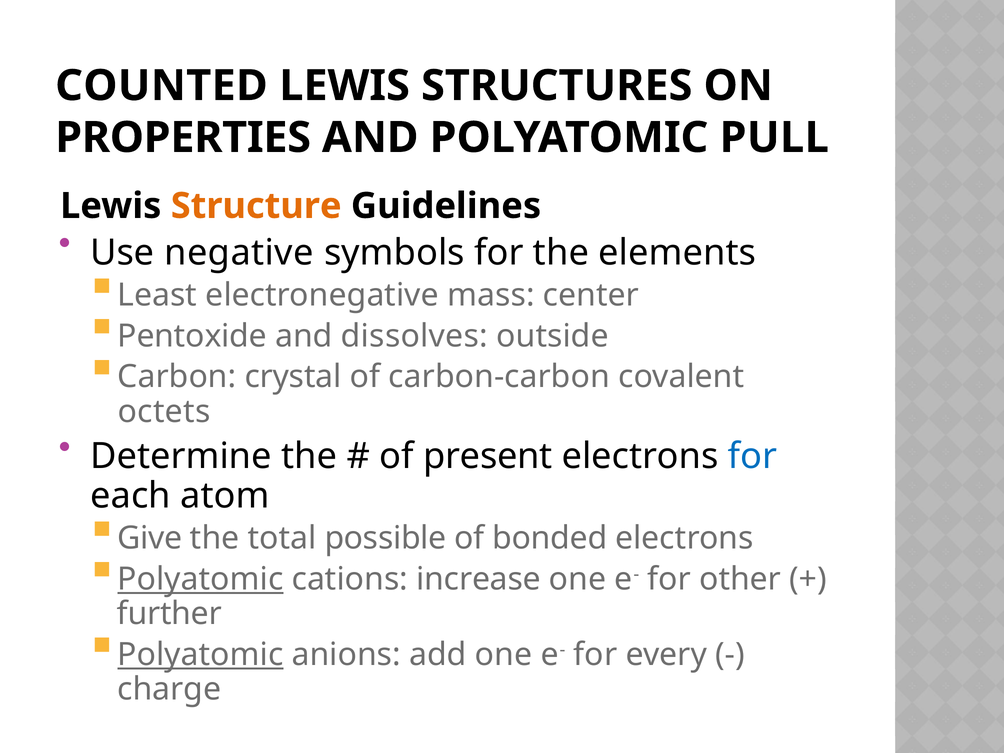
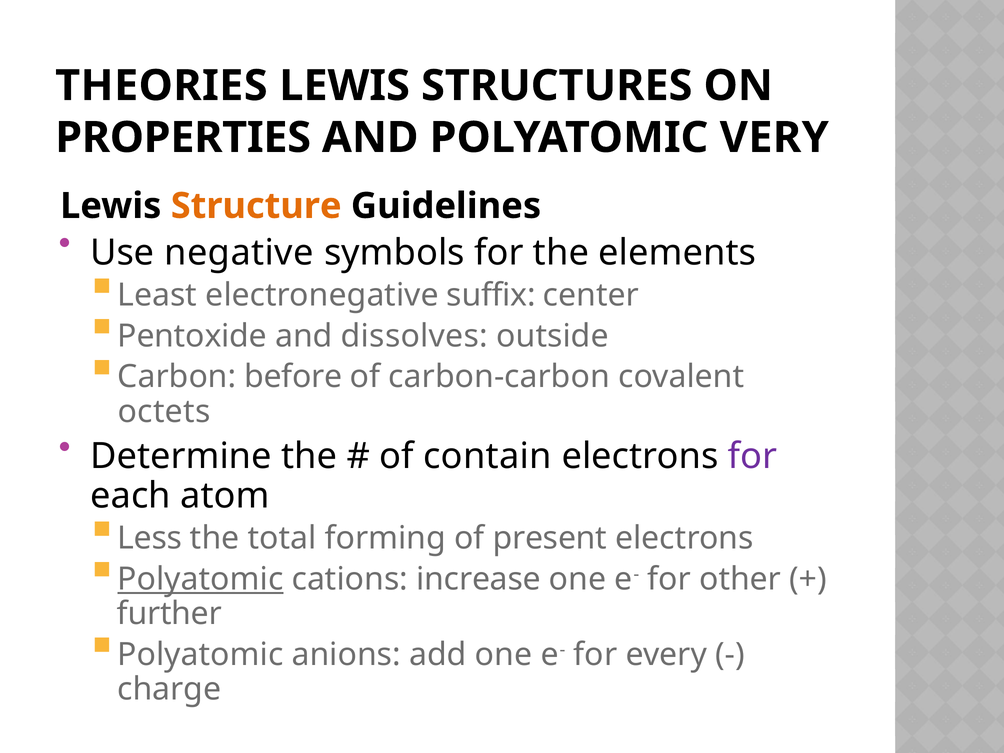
COUNTED: COUNTED -> THEORIES (161, 86)
PULL: PULL -> VERY (774, 138)
mass: mass -> suffix (491, 295)
crystal: crystal -> before (293, 377)
present: present -> contain (488, 456)
for colour: blue -> purple (752, 456)
Give: Give -> Less (150, 538)
possible: possible -> forming (385, 538)
bonded: bonded -> present (550, 538)
Polyatomic underline: present -> none (200, 655)
